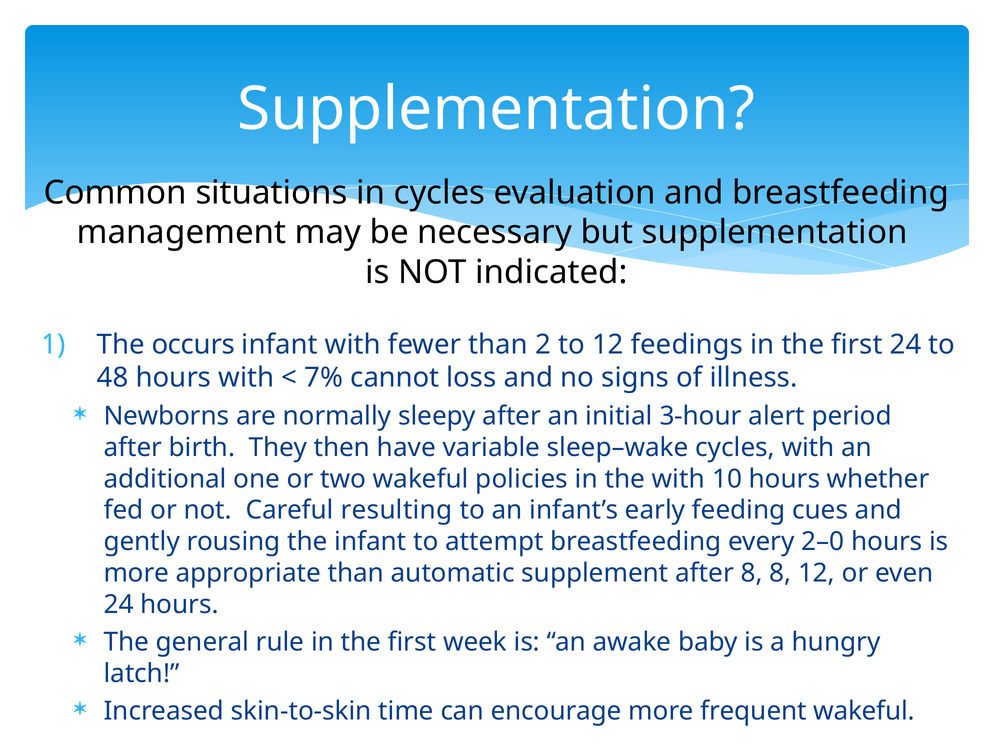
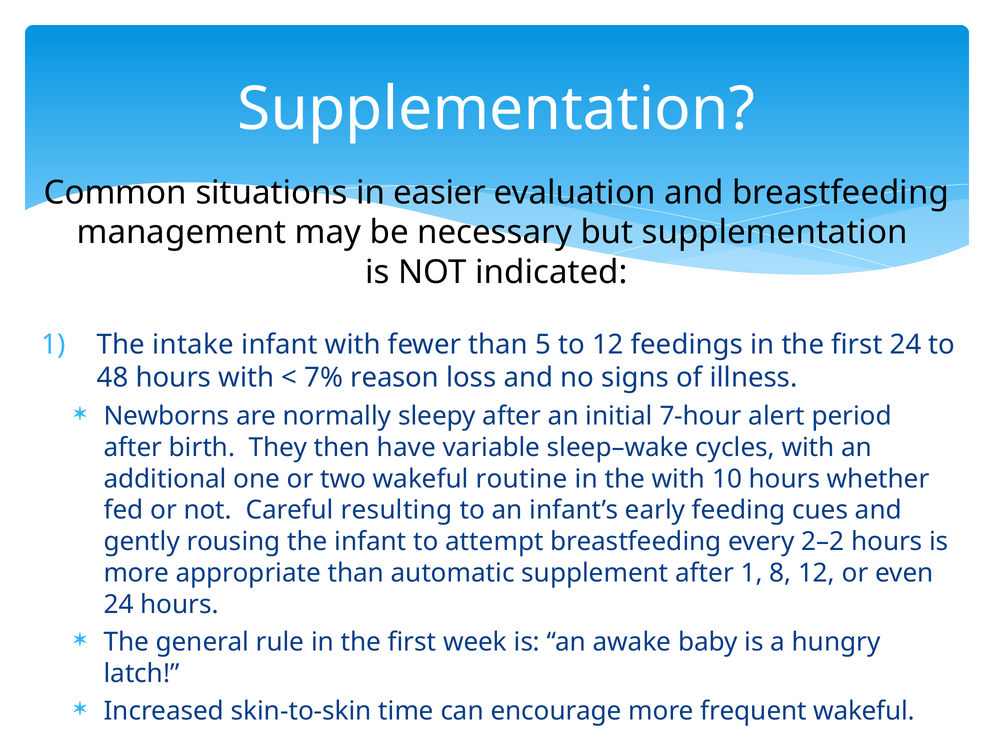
in cycles: cycles -> easier (440, 193)
occurs: occurs -> intake (193, 345)
2: 2 -> 5 (543, 345)
cannot: cannot -> reason (395, 378)
3-hour: 3-hour -> 7-hour (701, 416)
policies: policies -> routine (522, 479)
2–0: 2–0 -> 2–2 (823, 542)
after 8: 8 -> 1 (752, 573)
